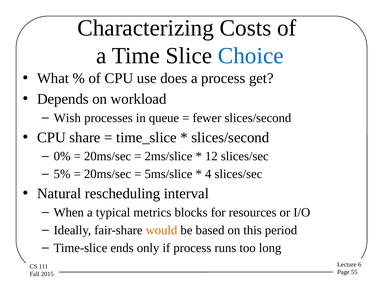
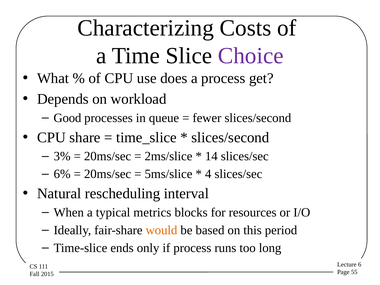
Choice colour: blue -> purple (251, 56)
Wish: Wish -> Good (67, 118)
0%: 0% -> 3% (62, 156)
12: 12 -> 14 (211, 156)
5%: 5% -> 6% (62, 174)
